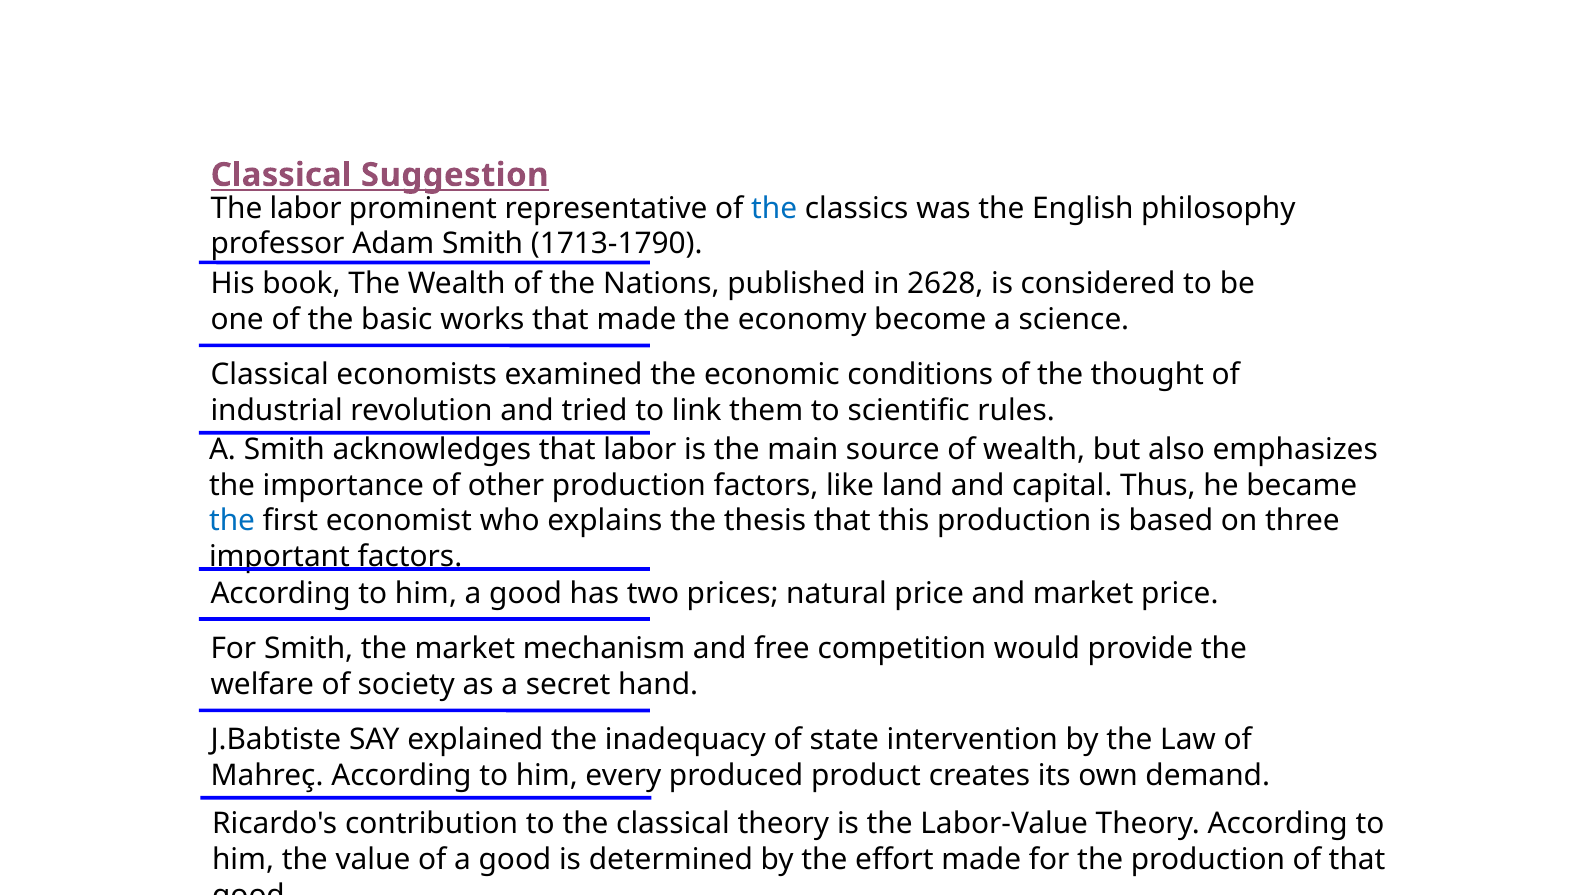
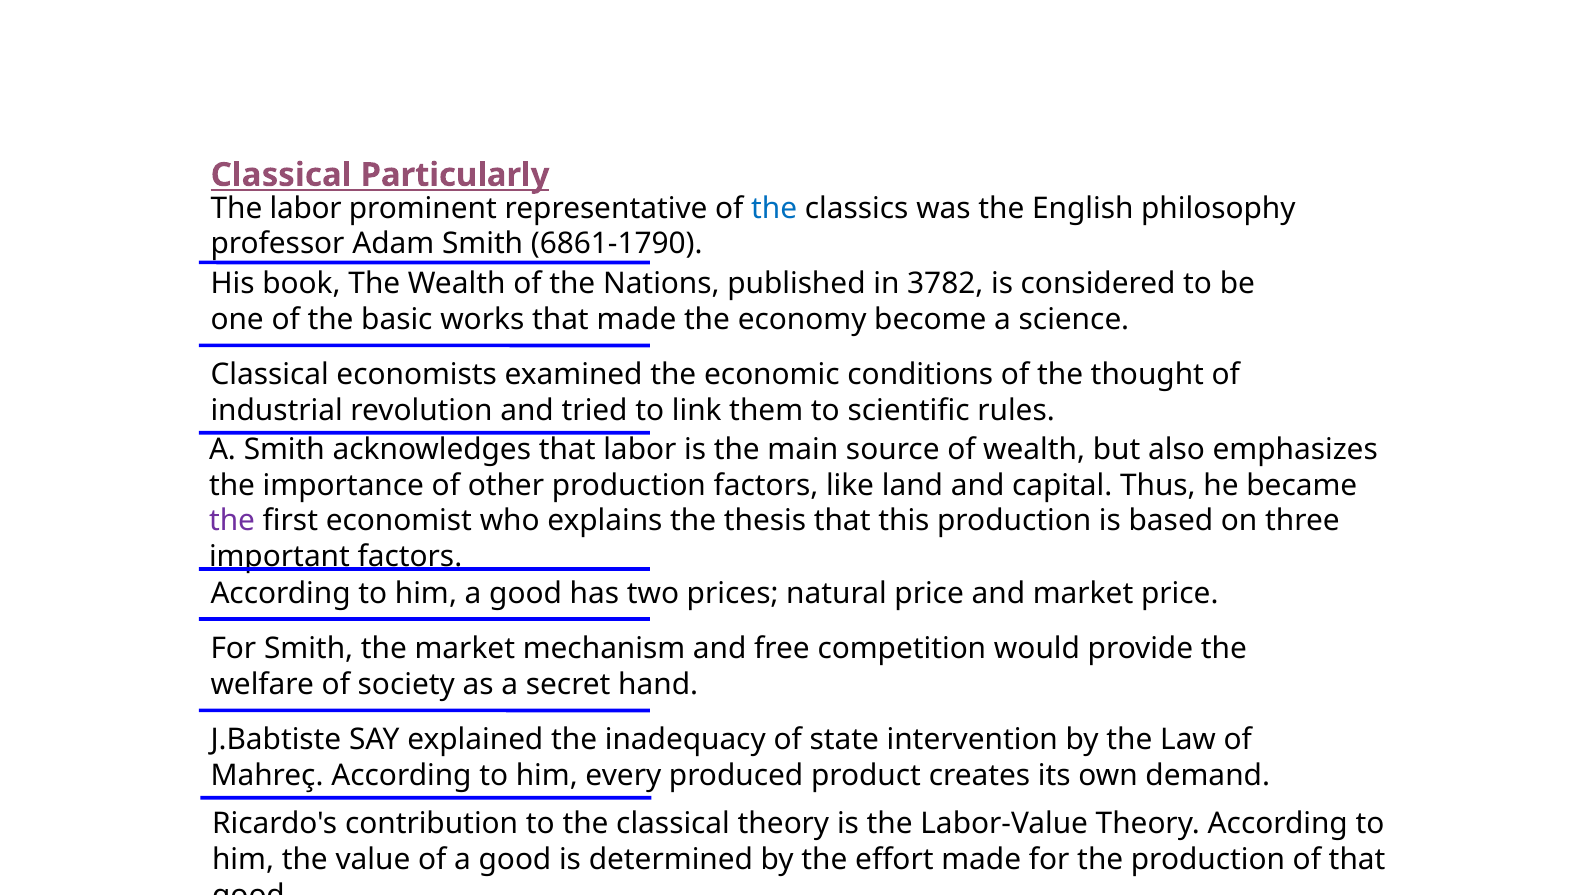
Suggestion: Suggestion -> Particularly (455, 175)
1713-1790: 1713-1790 -> 6861-1790 (617, 244)
2628: 2628 -> 3782 (945, 284)
the colour: blue -> purple (232, 521)
